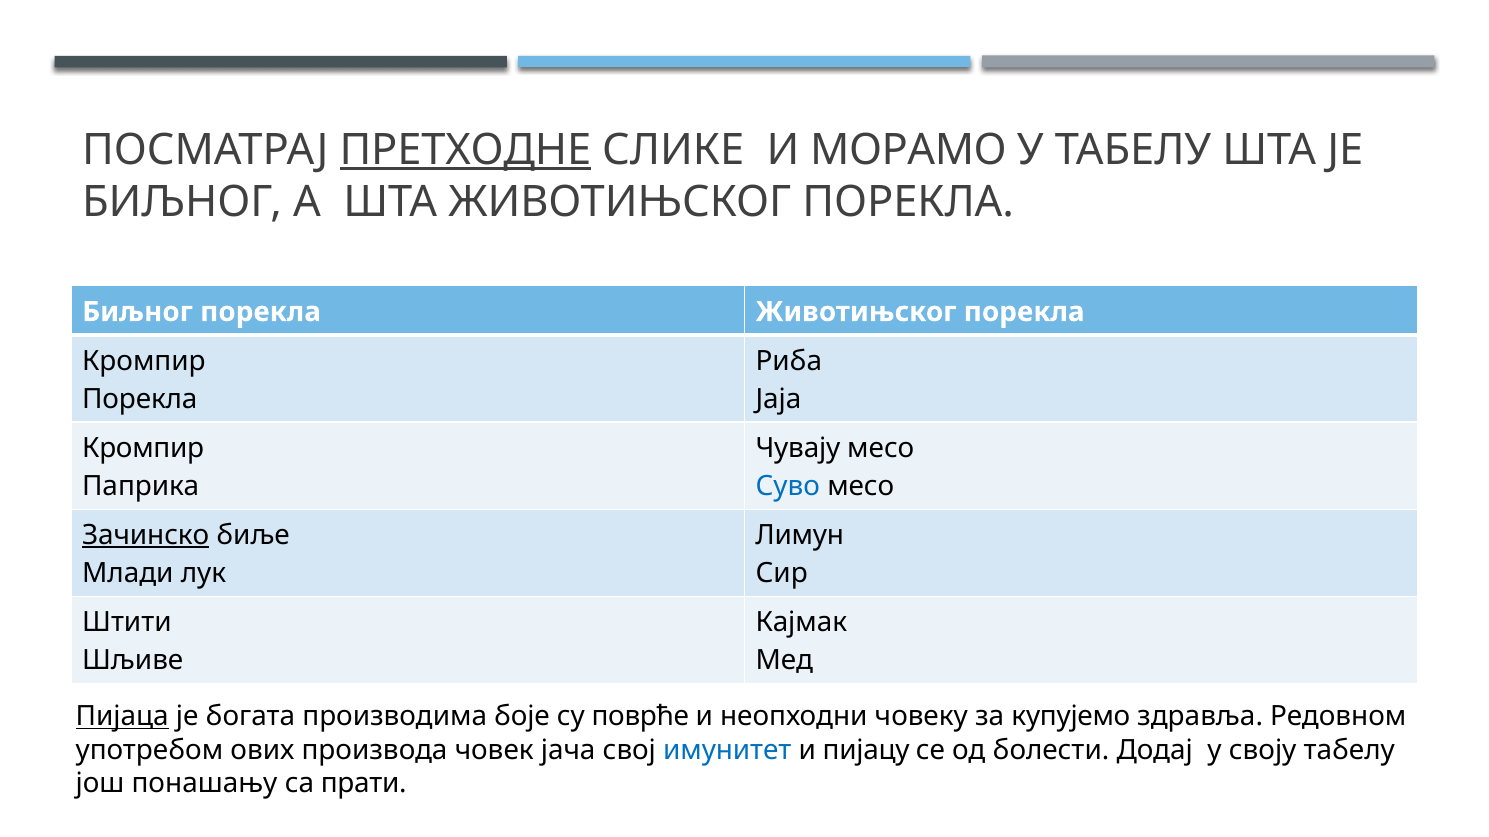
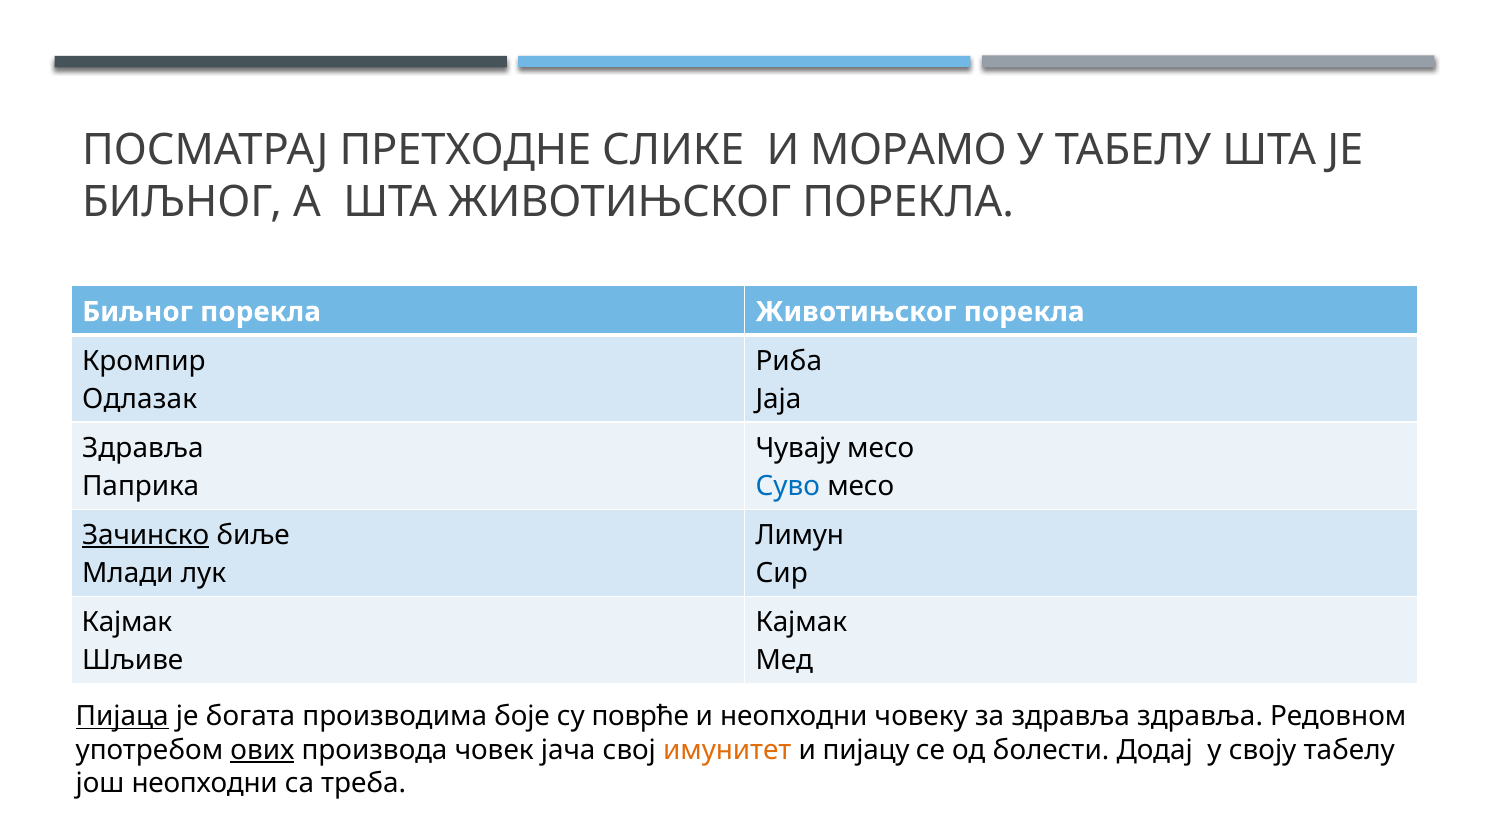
ПРЕТХОДНЕ underline: present -> none (465, 150)
Порекла: Порекла -> Одлазак (140, 399)
Кромпир: Кромпир -> Здравља (143, 448)
Штити: Штити -> Кајмак (127, 623)
за купујемо: купујемо -> здравља (1071, 717)
ових underline: none -> present (262, 750)
имунитет colour: blue -> orange (727, 750)
још понашању: понашању -> неопходни (205, 784)
прати: прати -> треба (364, 784)
